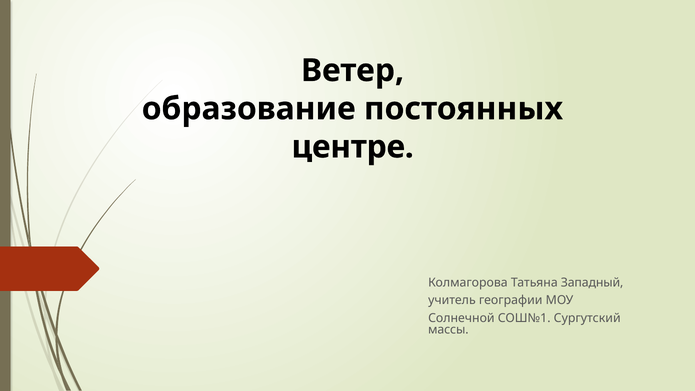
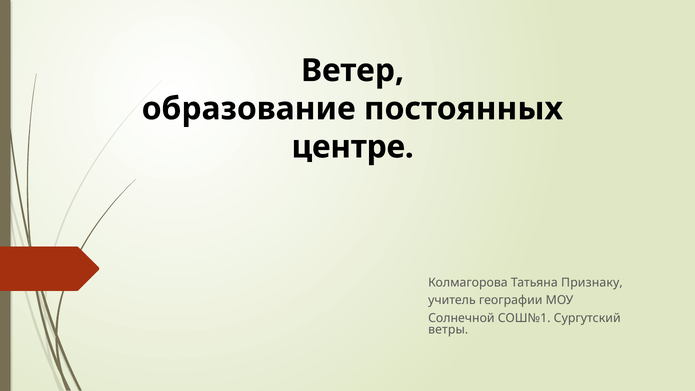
Западный: Западный -> Признаку (592, 283)
массы: массы -> ветры (448, 330)
